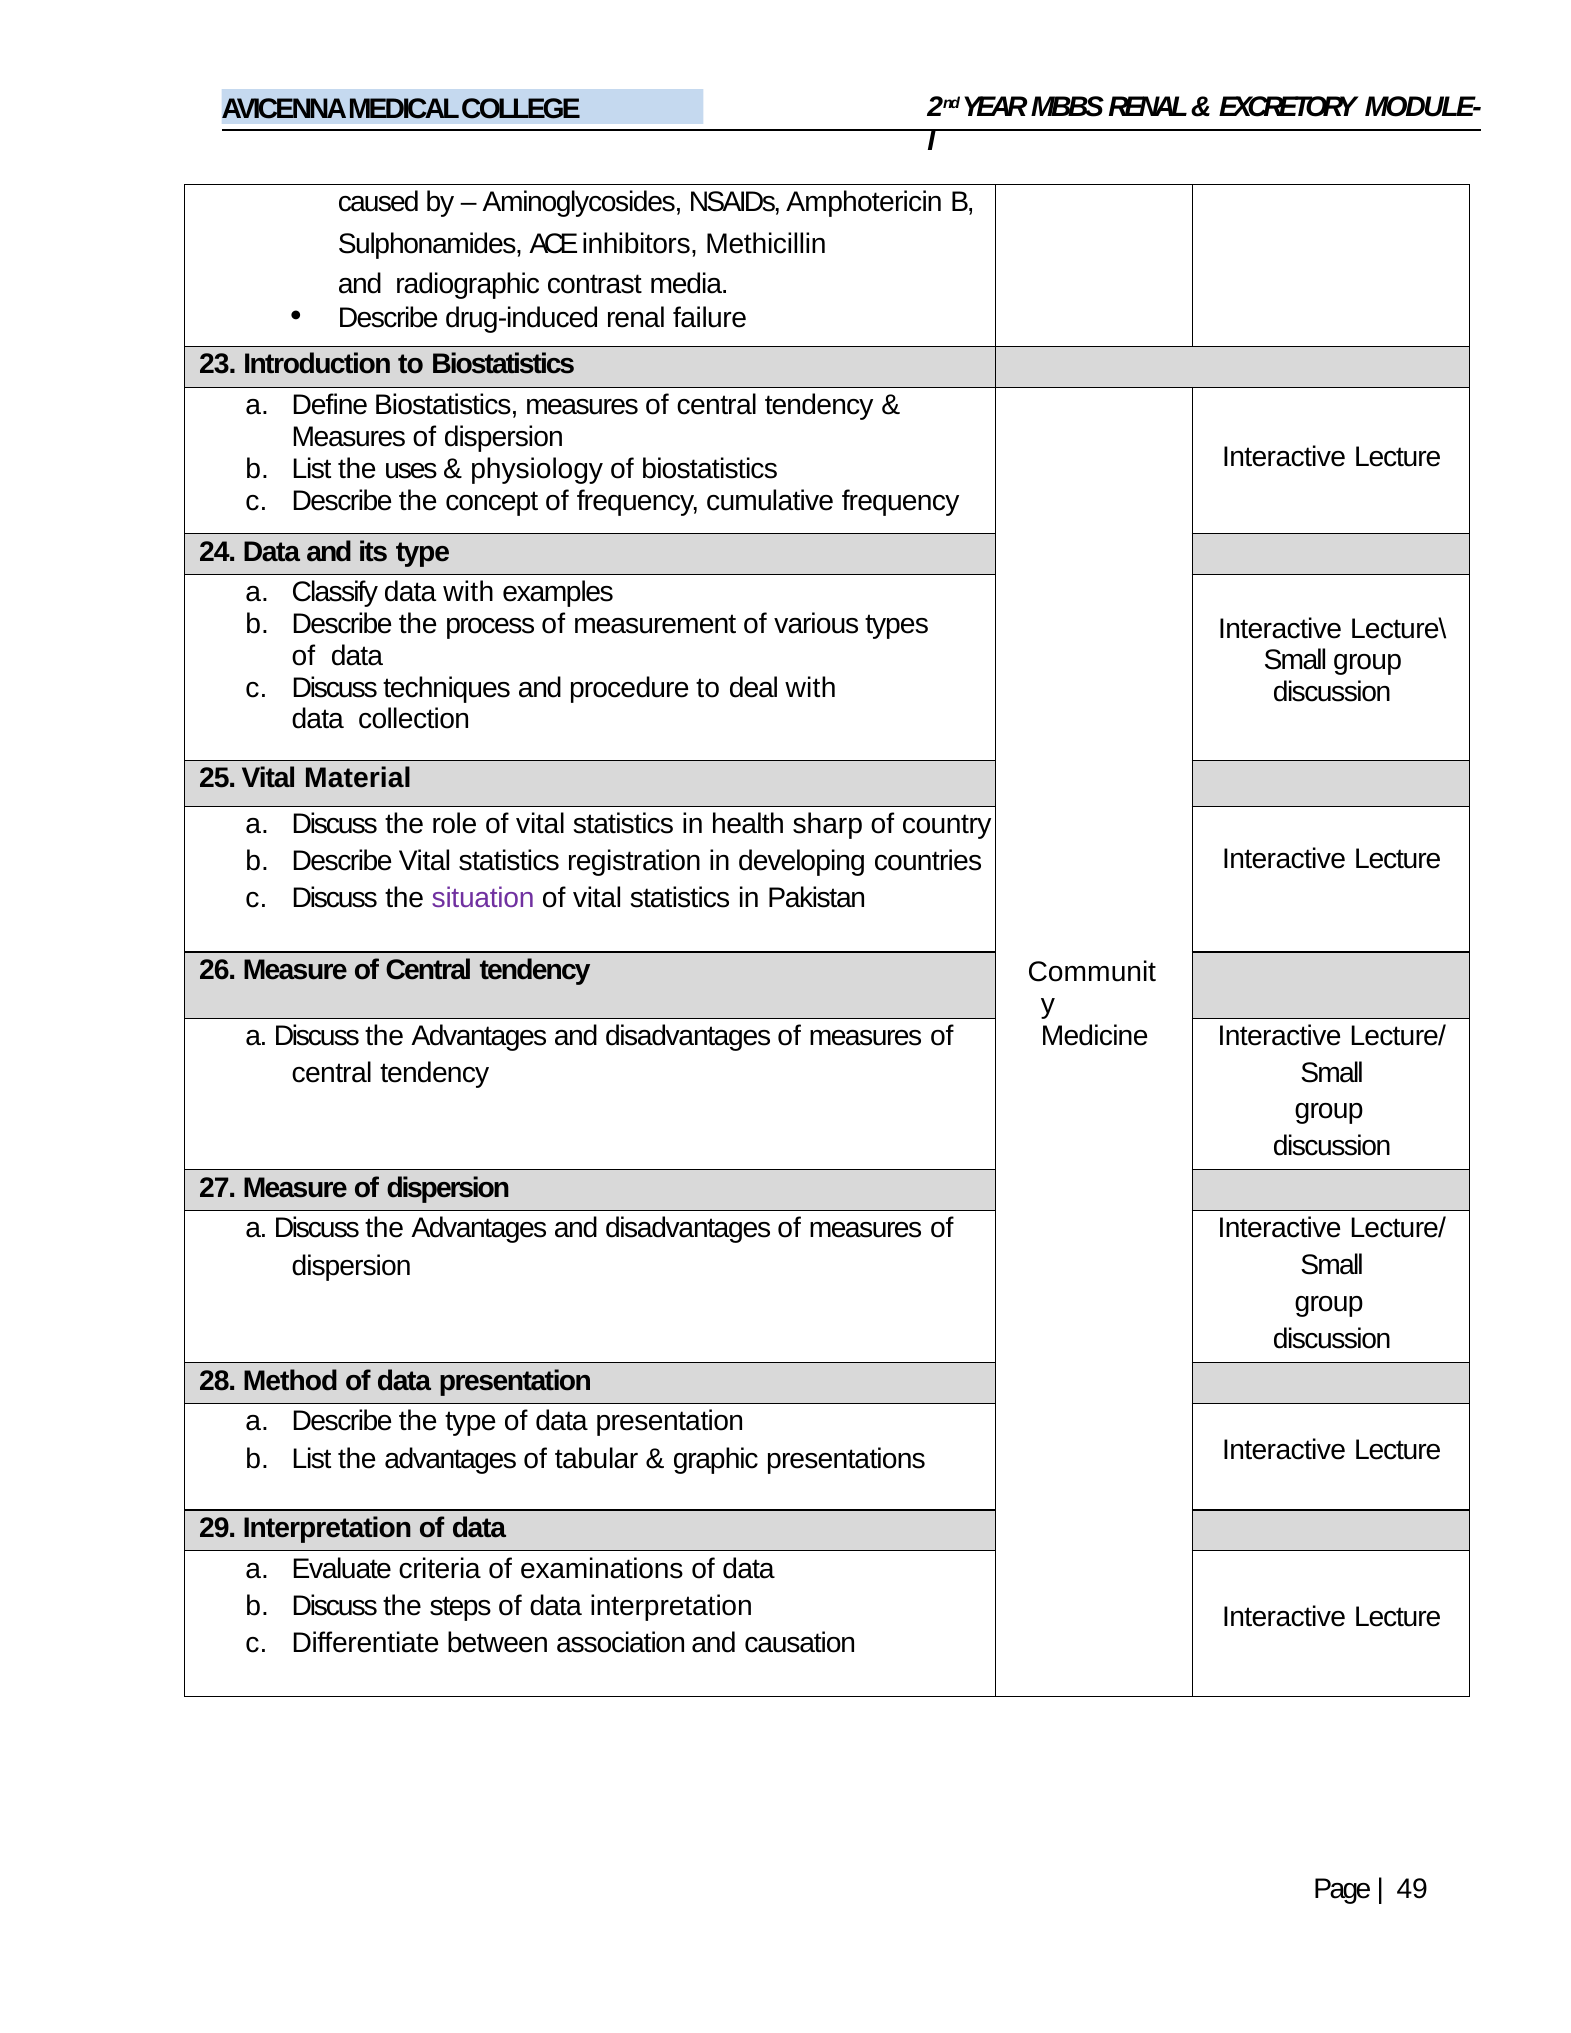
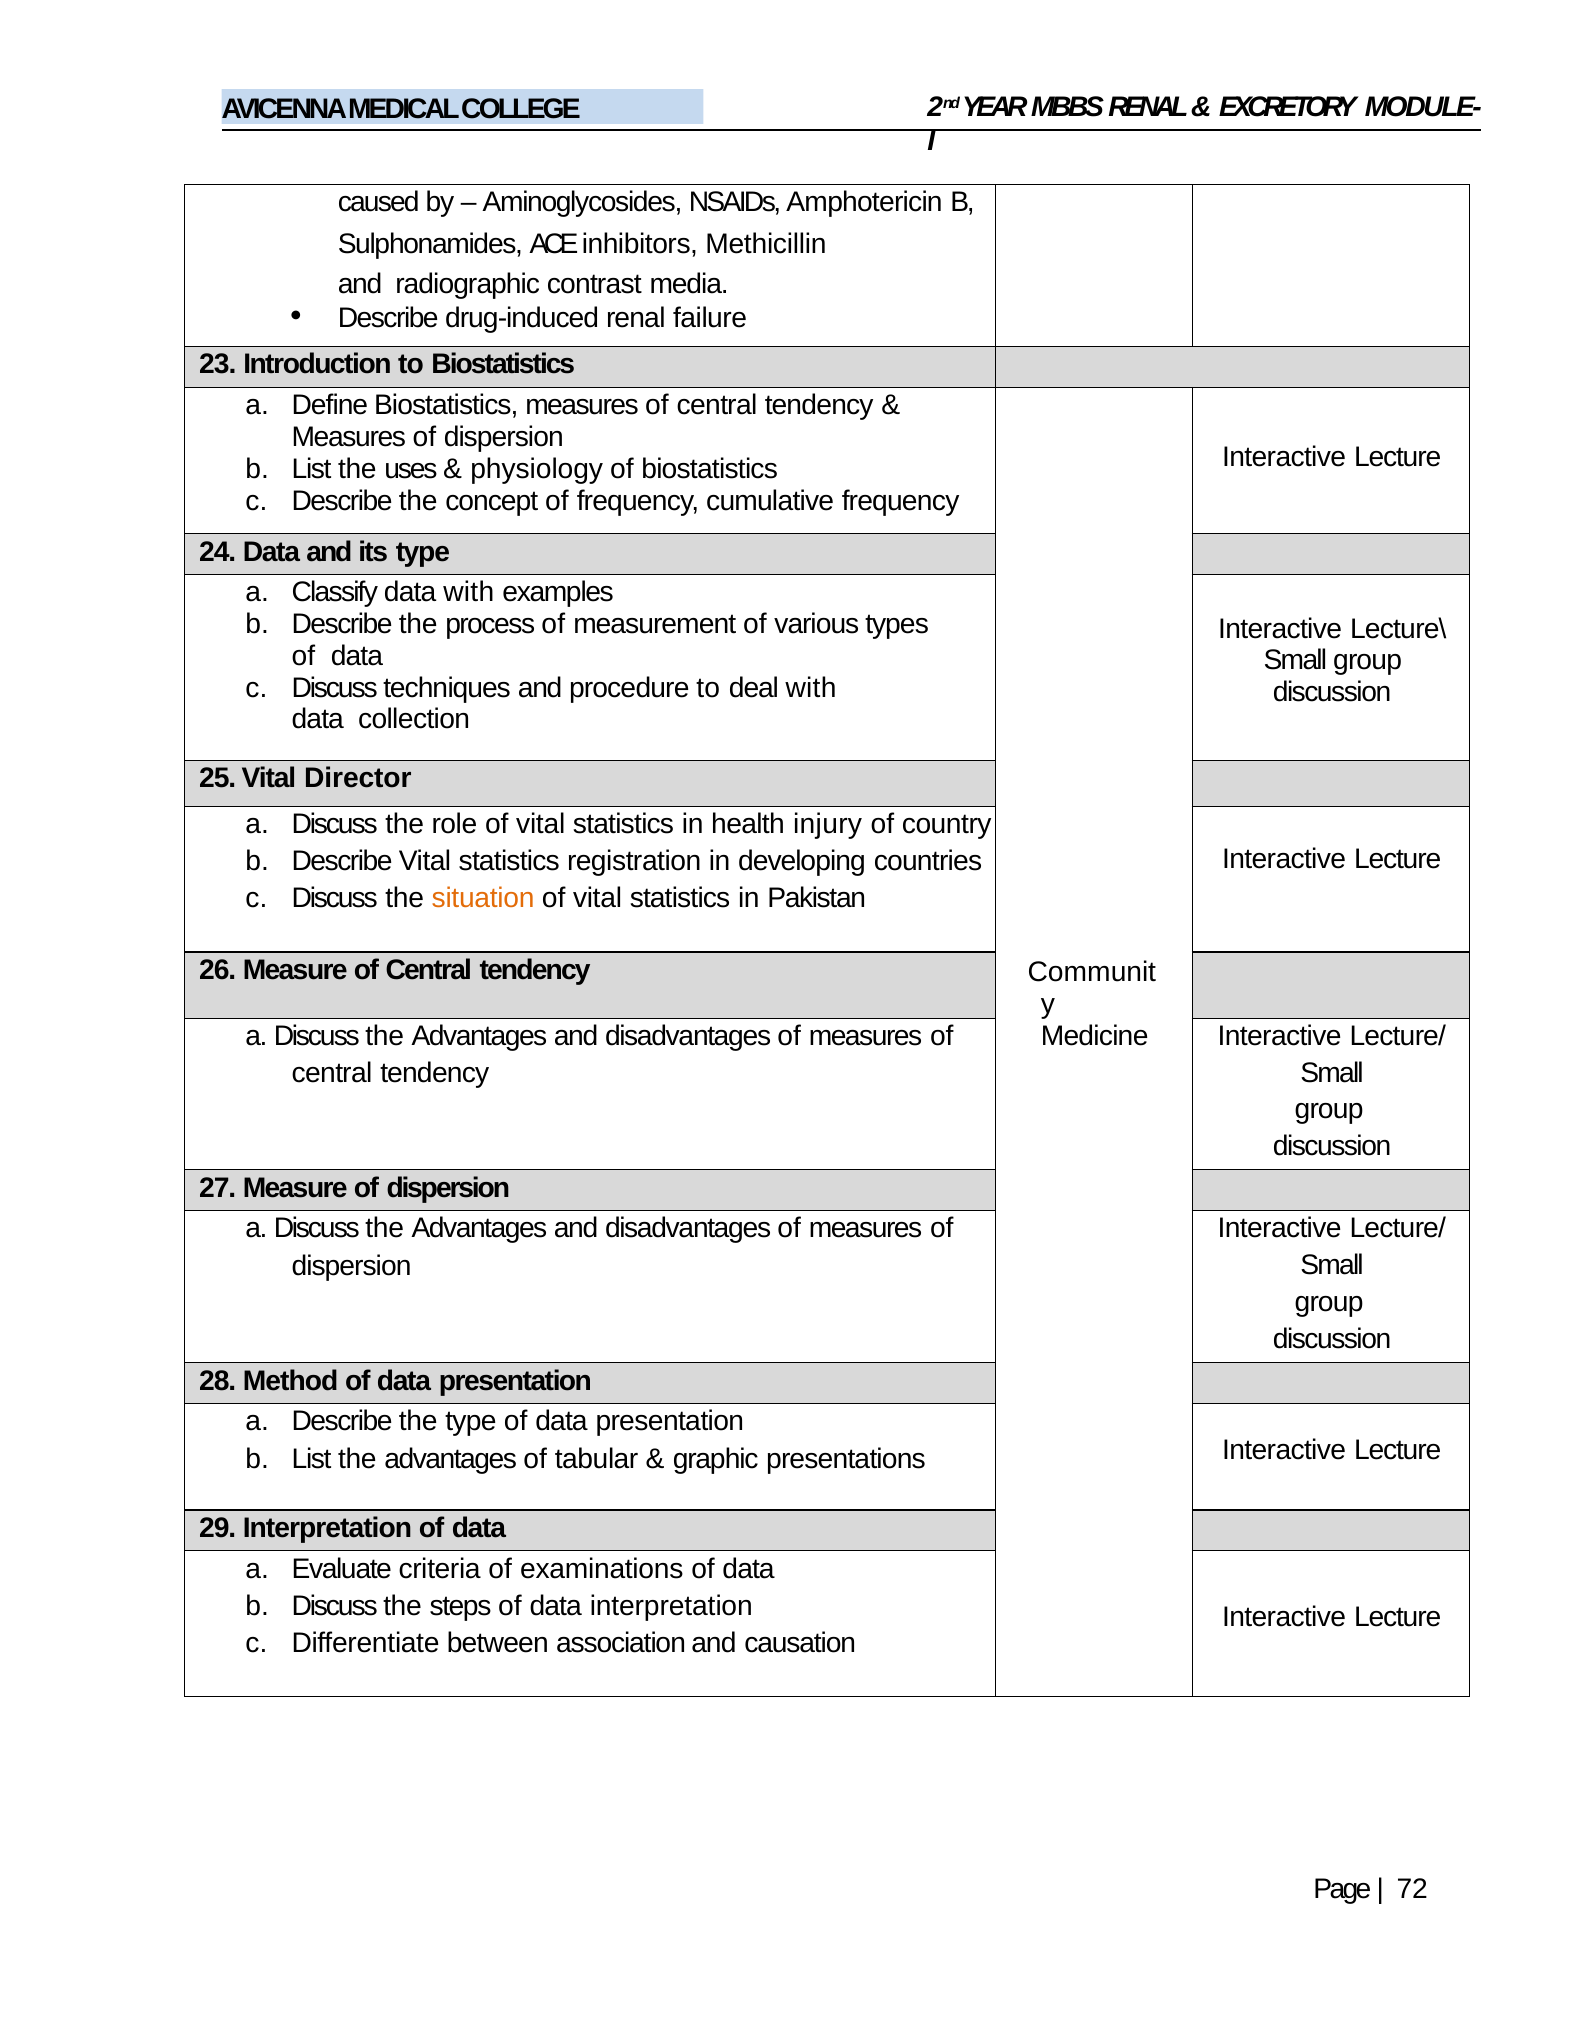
Material: Material -> Director (358, 778)
sharp: sharp -> injury (828, 824)
situation colour: purple -> orange (483, 899)
49: 49 -> 72 (1412, 1889)
